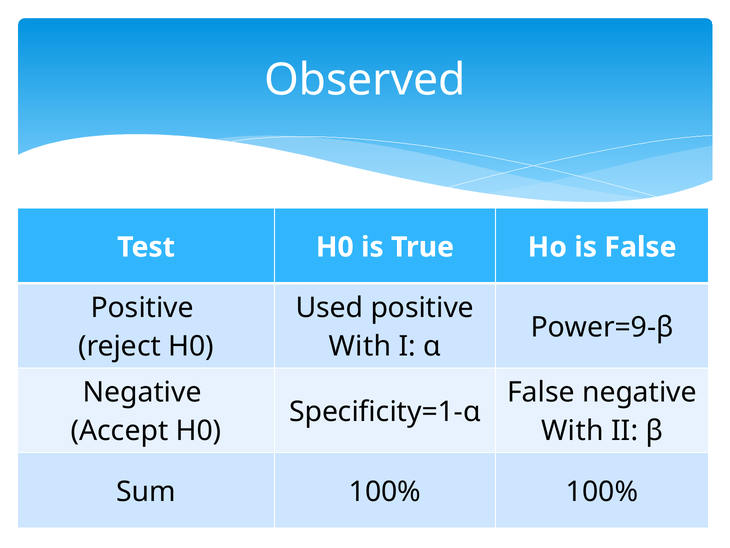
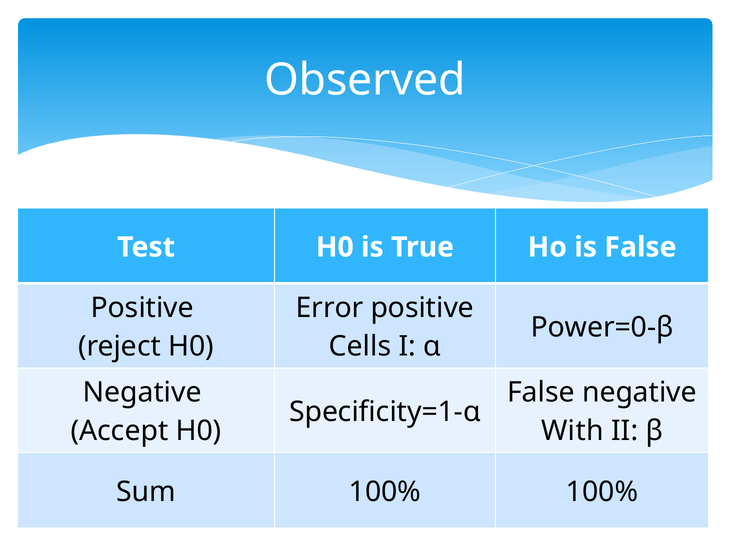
Used: Used -> Error (330, 308)
Power=9-β: Power=9-β -> Power=0-β (602, 327)
With: With -> Cells (360, 346)
